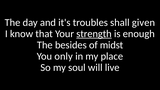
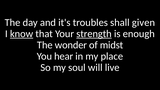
know underline: none -> present (22, 34)
besides: besides -> wonder (71, 45)
only: only -> hear (64, 56)
